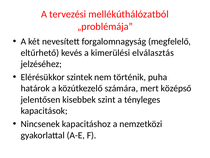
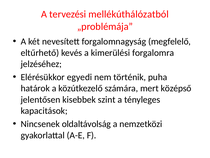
elválasztás: elválasztás -> forgalomra (153, 53)
szintek: szintek -> egyedi (79, 77)
kapacitáshoz: kapacitáshoz -> oldaltávolság (86, 124)
